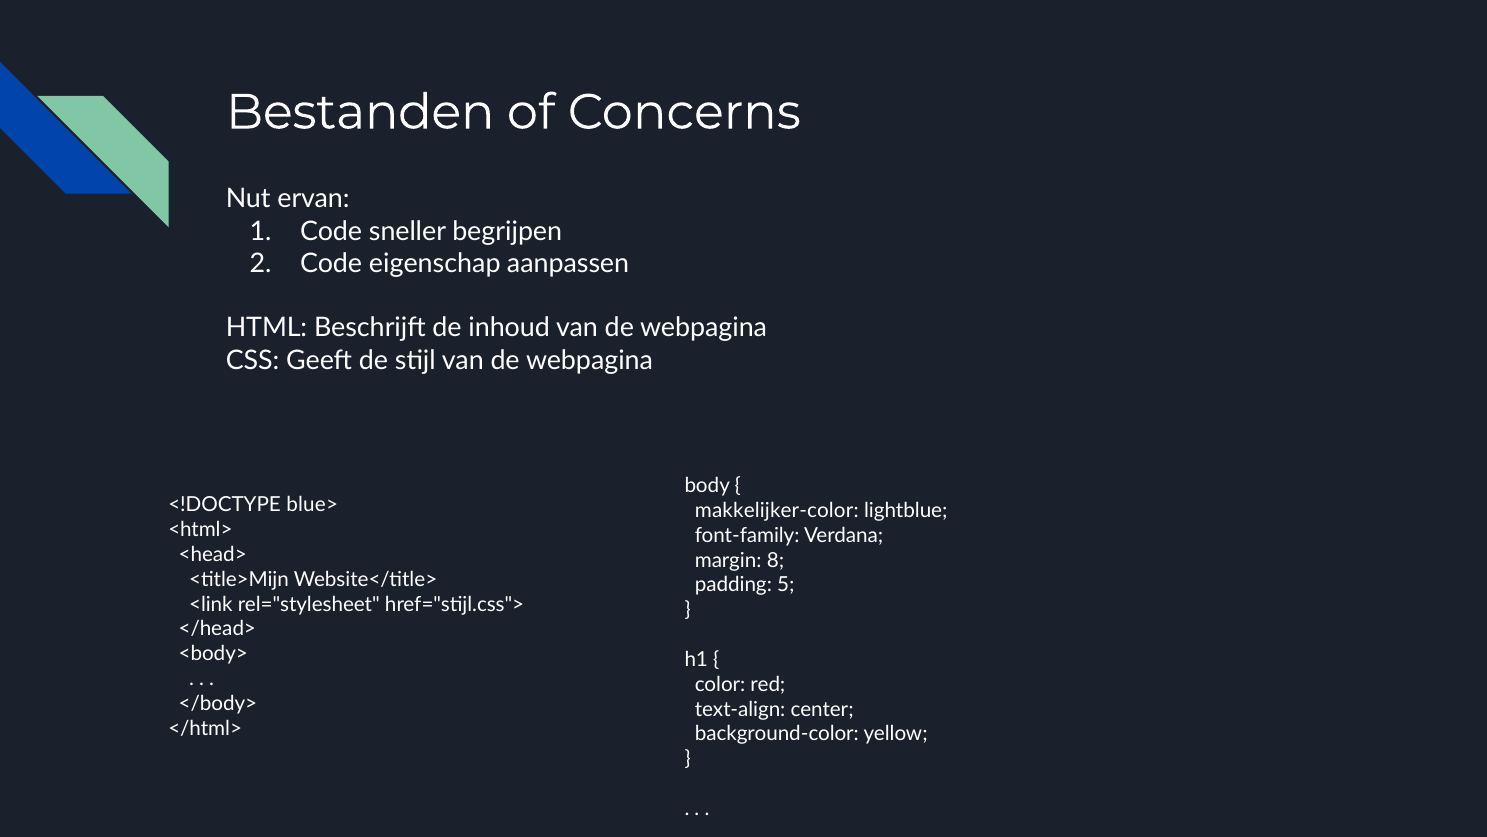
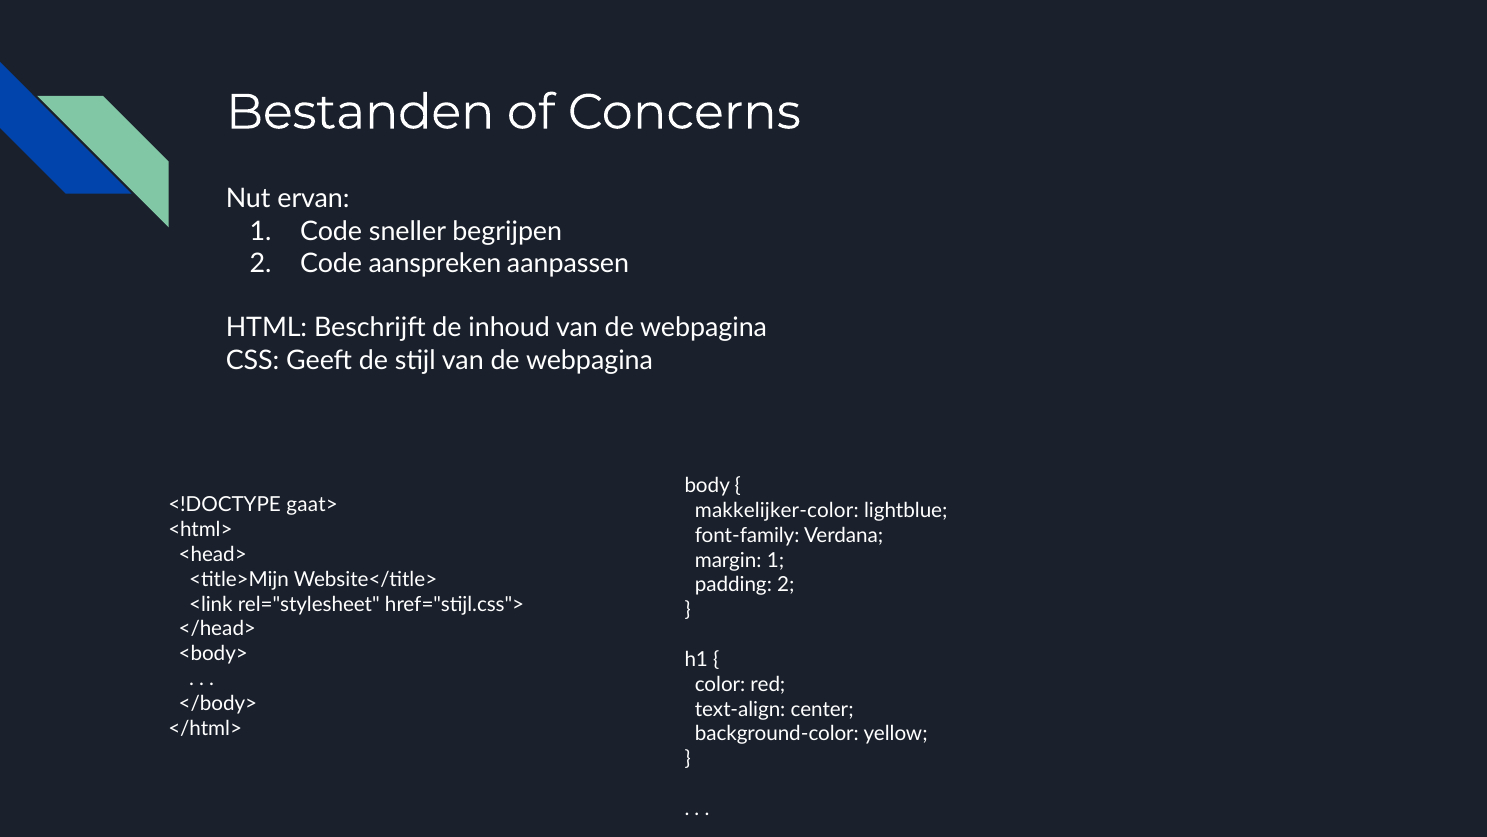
eigenschap: eigenschap -> aanspreken (435, 263)
blue>: blue> -> gaat> (312, 505)
margin 8: 8 -> 1 (776, 560)
padding 5: 5 -> 2 (786, 585)
